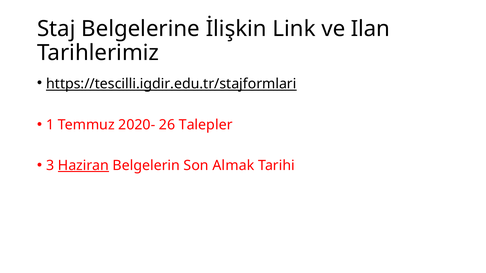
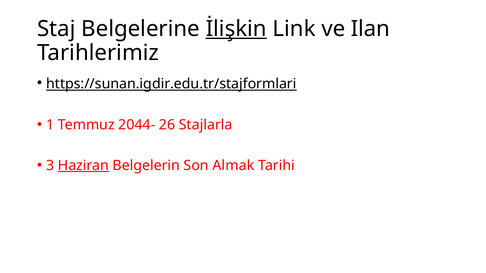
İlişkin underline: none -> present (236, 29)
https://tescilli.igdir.edu.tr/stajformlari: https://tescilli.igdir.edu.tr/stajformlari -> https://sunan.igdir.edu.tr/stajformlari (171, 84)
2020-: 2020- -> 2044- (137, 125)
Talepler: Talepler -> Stajlarla (206, 125)
